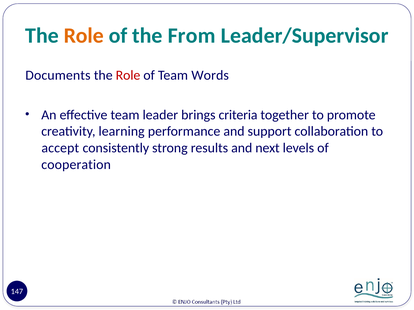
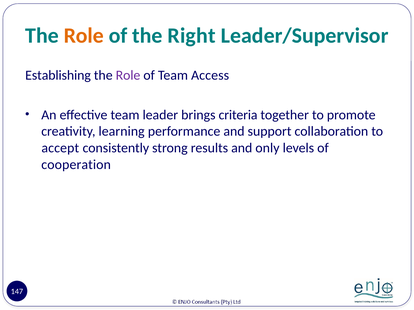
From: From -> Right (192, 36)
Documents: Documents -> Establishing (58, 75)
Role colour: red -> purple (128, 75)
Words: Words -> Access (210, 75)
next: next -> only (267, 148)
